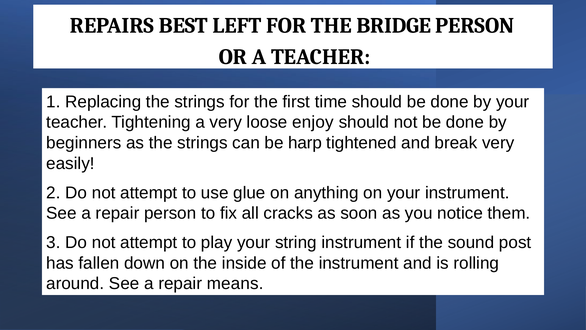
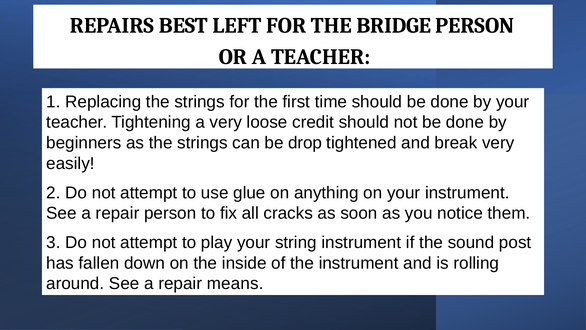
enjoy: enjoy -> credit (313, 122)
harp: harp -> drop (305, 143)
